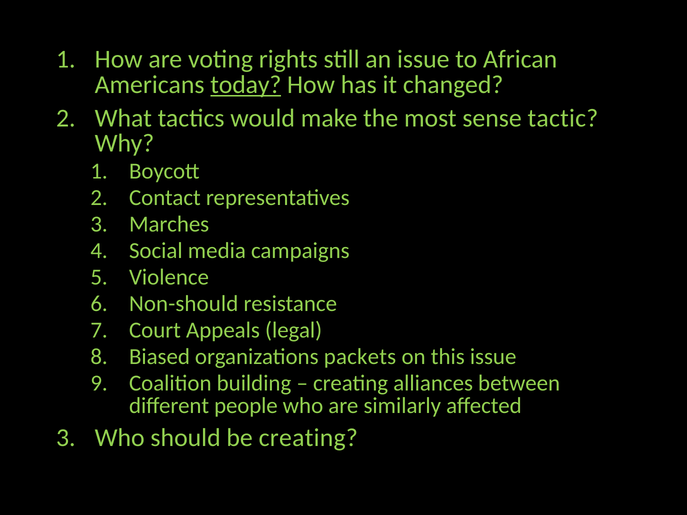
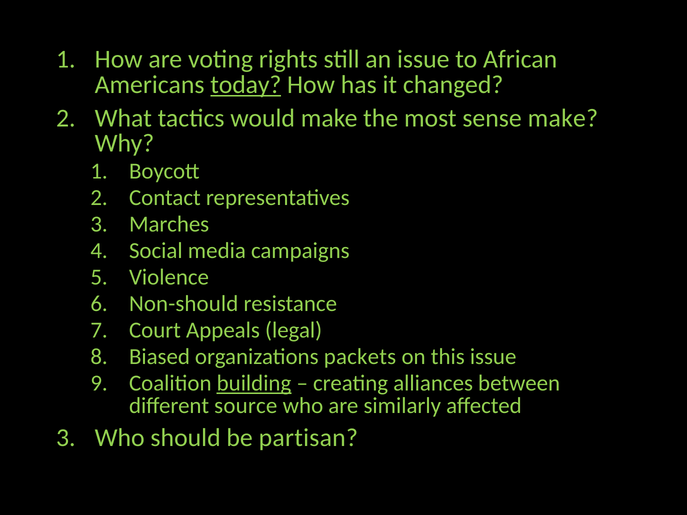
sense tactic: tactic -> make (563, 118)
building underline: none -> present (254, 384)
people: people -> source (246, 406)
be creating: creating -> partisan (308, 438)
